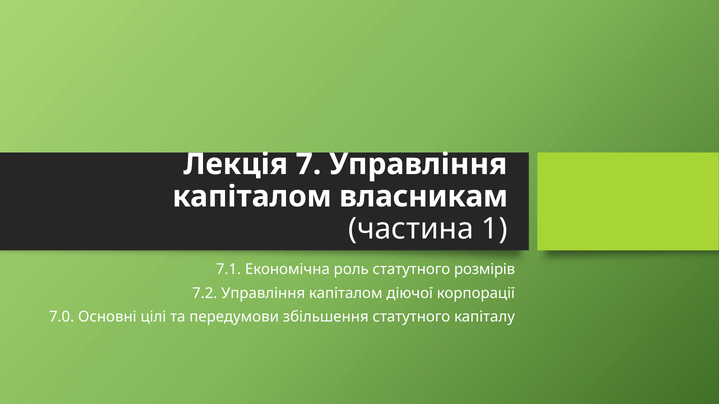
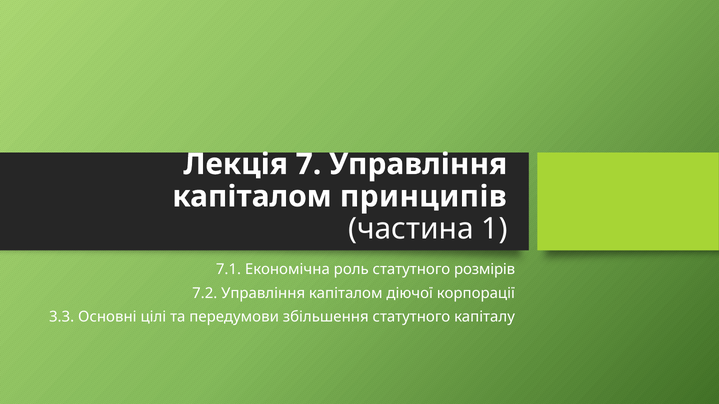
власникам: власникам -> принципів (423, 197)
7.0: 7.0 -> 3.3 (62, 317)
